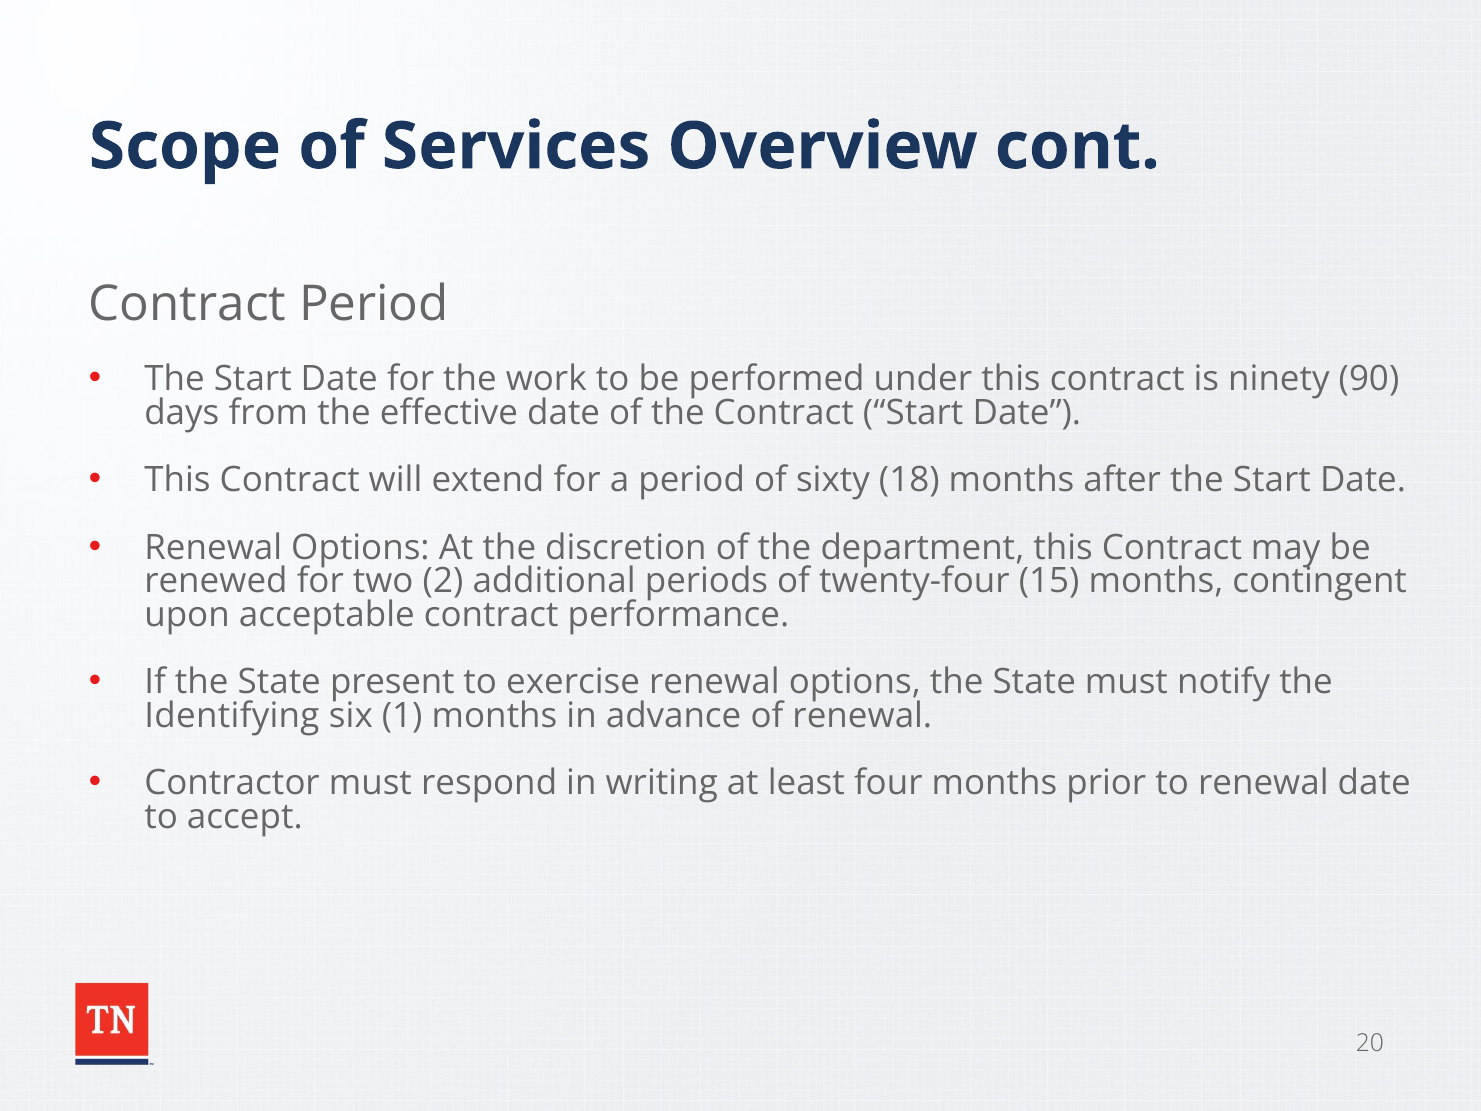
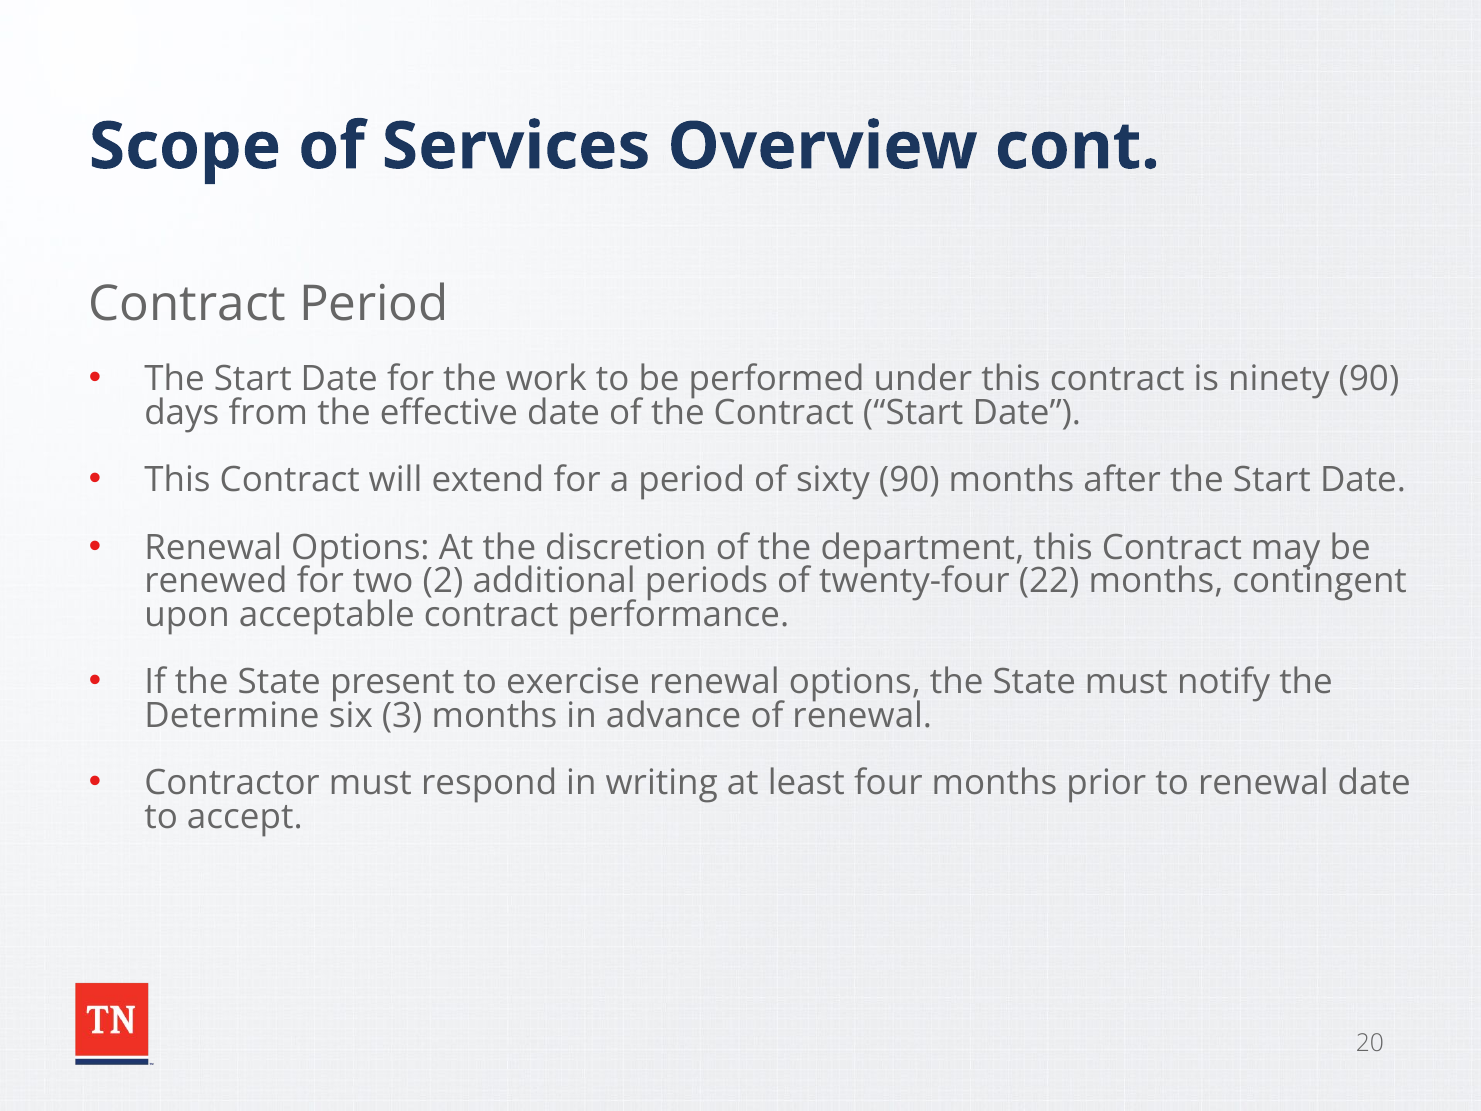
sixty 18: 18 -> 90 (909, 480)
15: 15 -> 22 (1049, 581)
Identifying: Identifying -> Determine (232, 716)
1: 1 -> 3 (402, 716)
